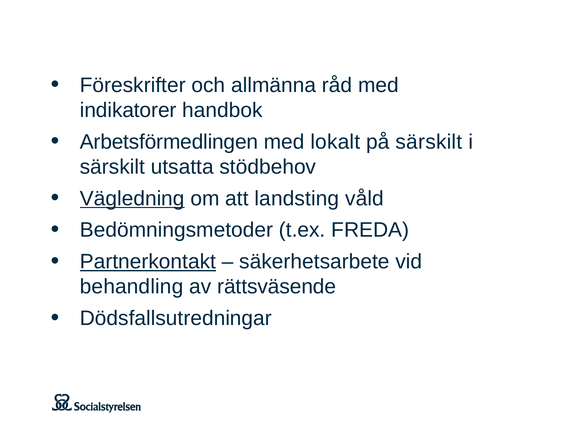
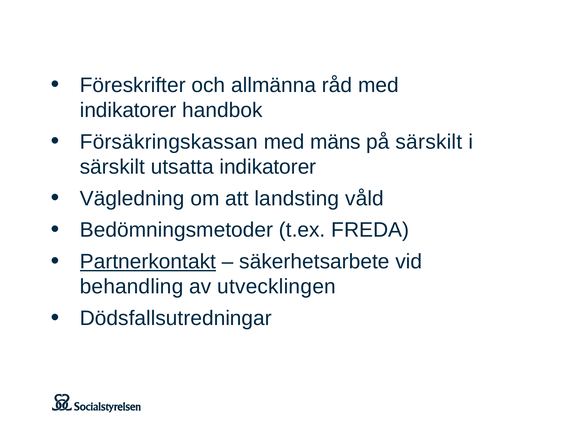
Arbetsförmedlingen: Arbetsförmedlingen -> Försäkringskassan (169, 142)
lokalt: lokalt -> mäns (335, 142)
utsatta stödbehov: stödbehov -> indikatorer (268, 167)
Vägledning underline: present -> none (132, 198)
rättsväsende: rättsväsende -> utvecklingen (277, 287)
